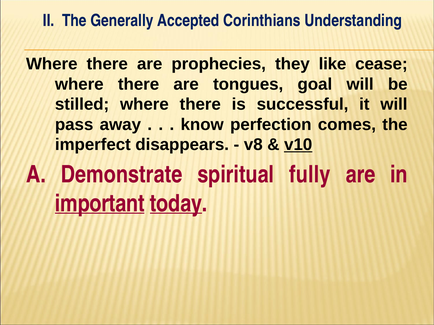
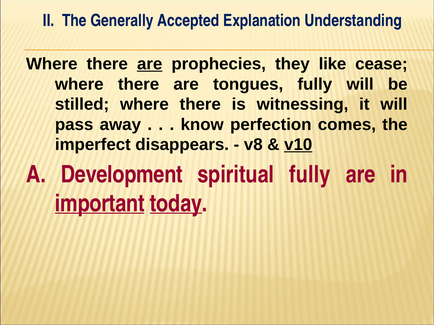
Corinthians: Corinthians -> Explanation (262, 21)
are underline: none -> present (150, 64)
tongues goal: goal -> fully (315, 84)
successful: successful -> witnessing (303, 105)
Demonstrate: Demonstrate -> Development (122, 175)
